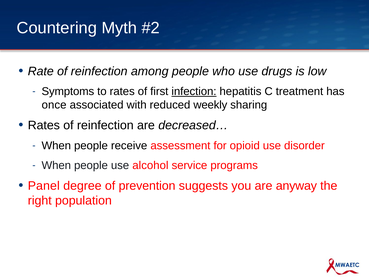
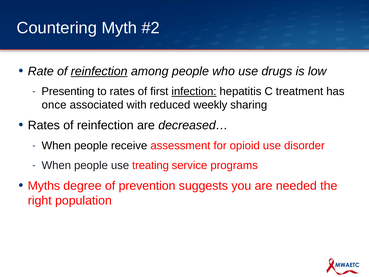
reinfection underline: none -> present (99, 71)
Symptoms: Symptoms -> Presenting (68, 91)
alcohol: alcohol -> treating (151, 165)
Panel: Panel -> Myths (44, 186)
anyway: anyway -> needed (296, 186)
